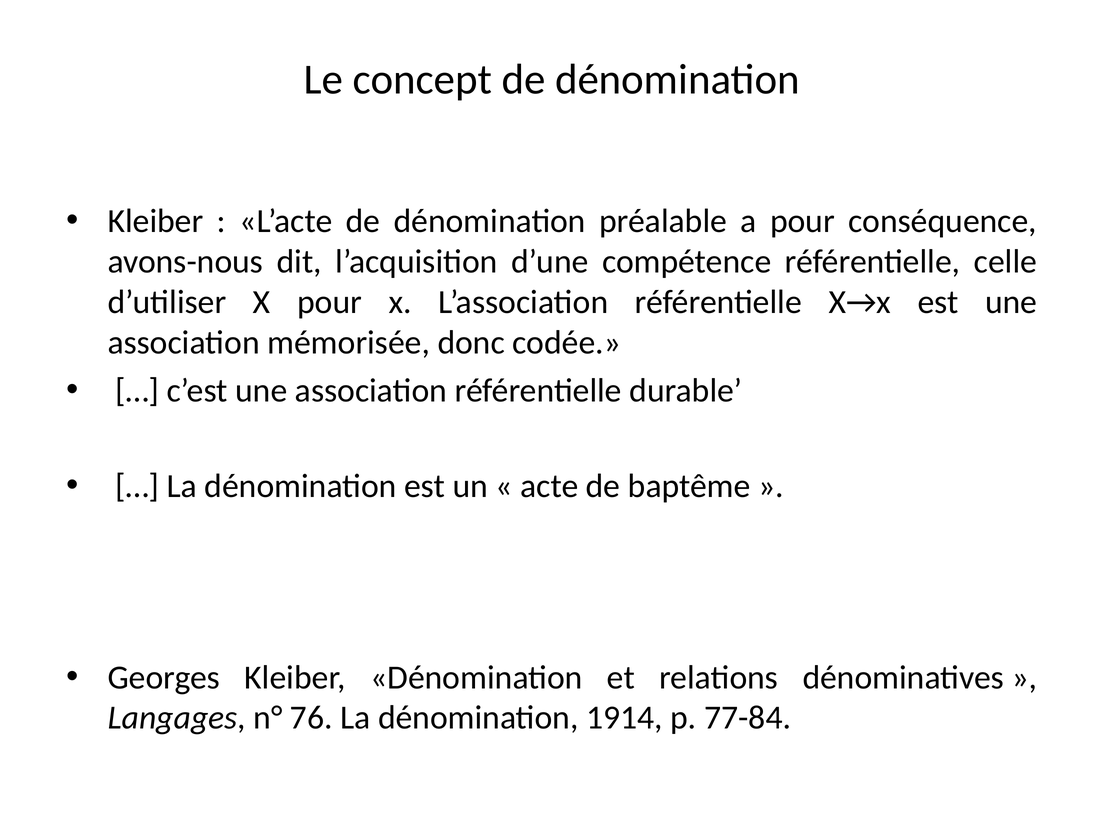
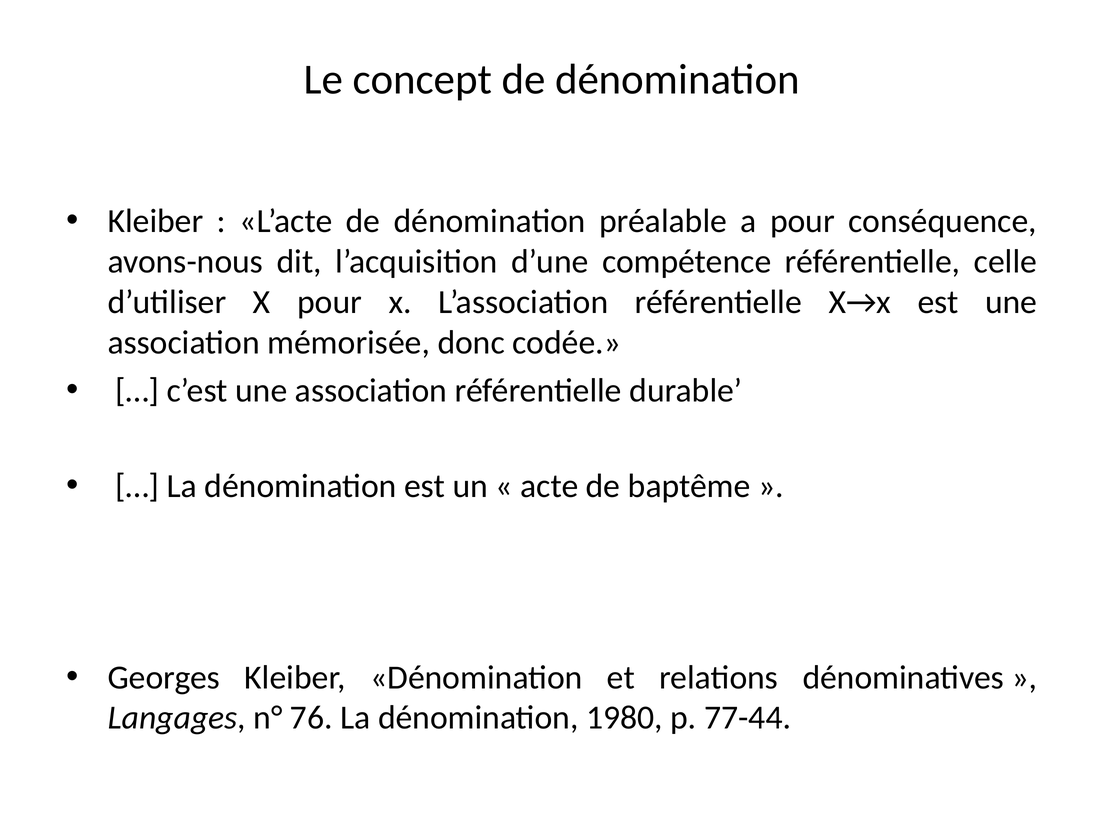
1914: 1914 -> 1980 (624, 718)
77-84: 77-84 -> 77-44 (748, 718)
